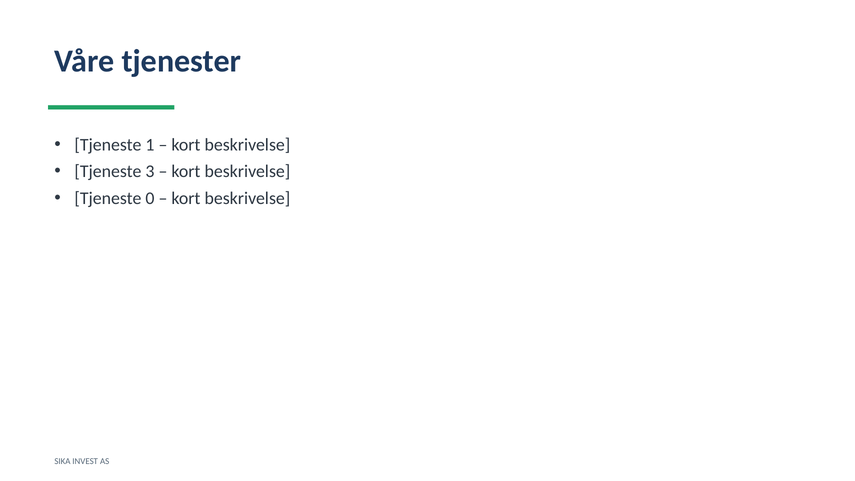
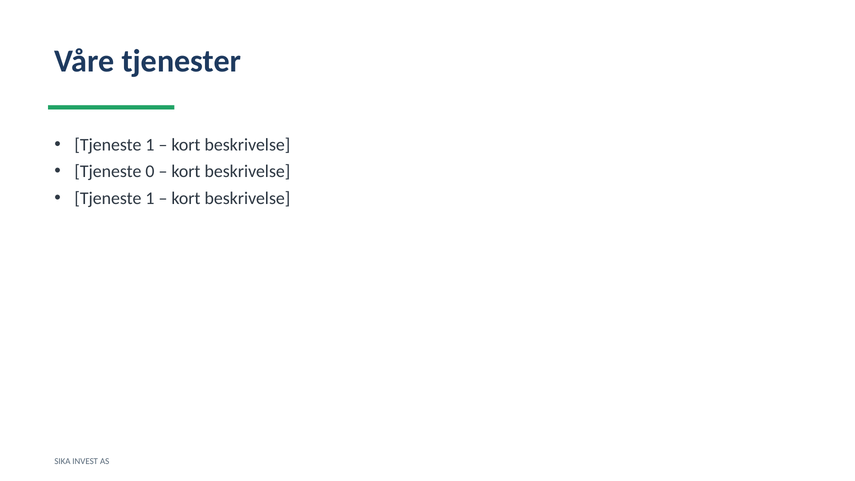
3: 3 -> 0 (150, 172)
0: 0 -> 1 (150, 198)
